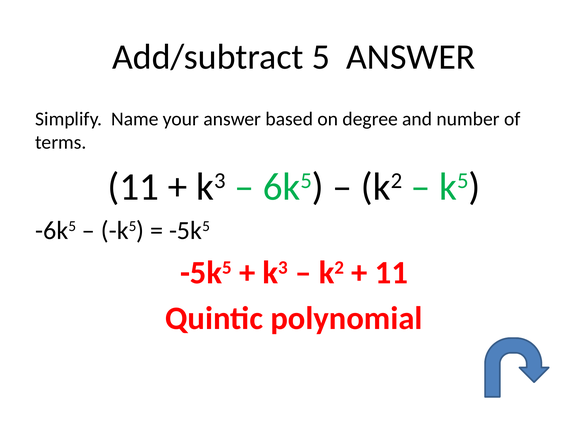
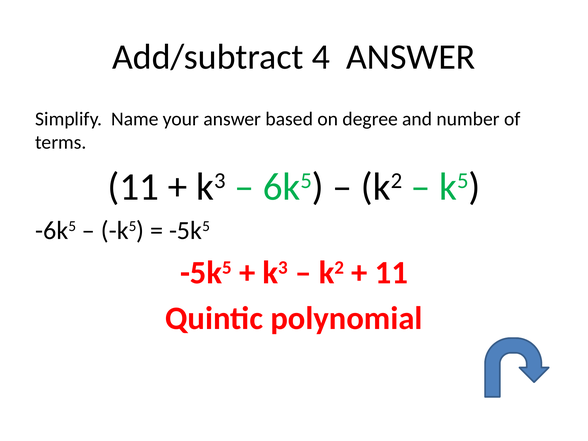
5: 5 -> 4 (321, 57)
